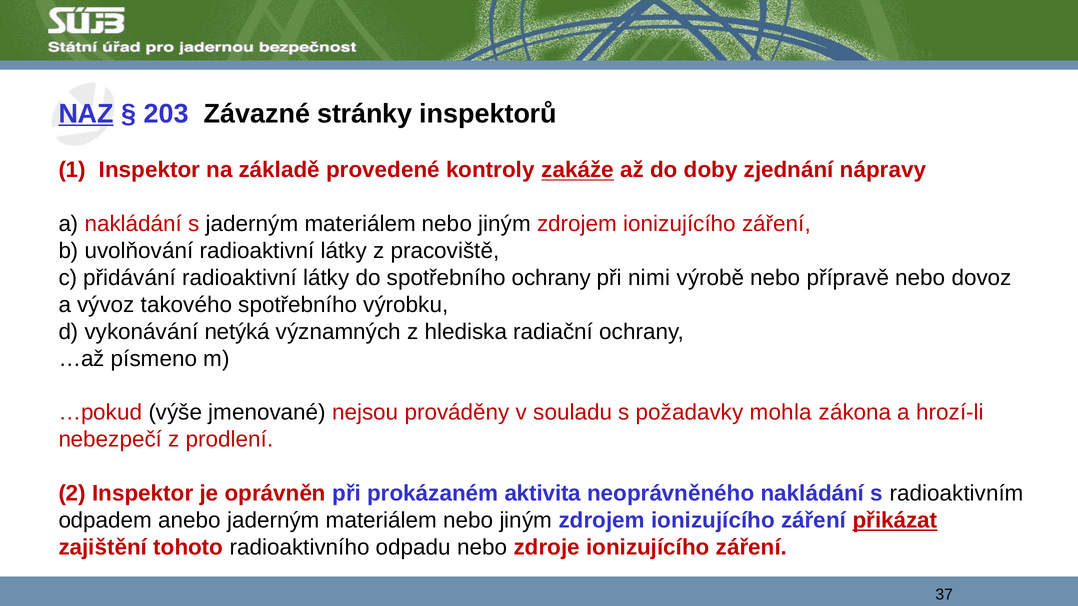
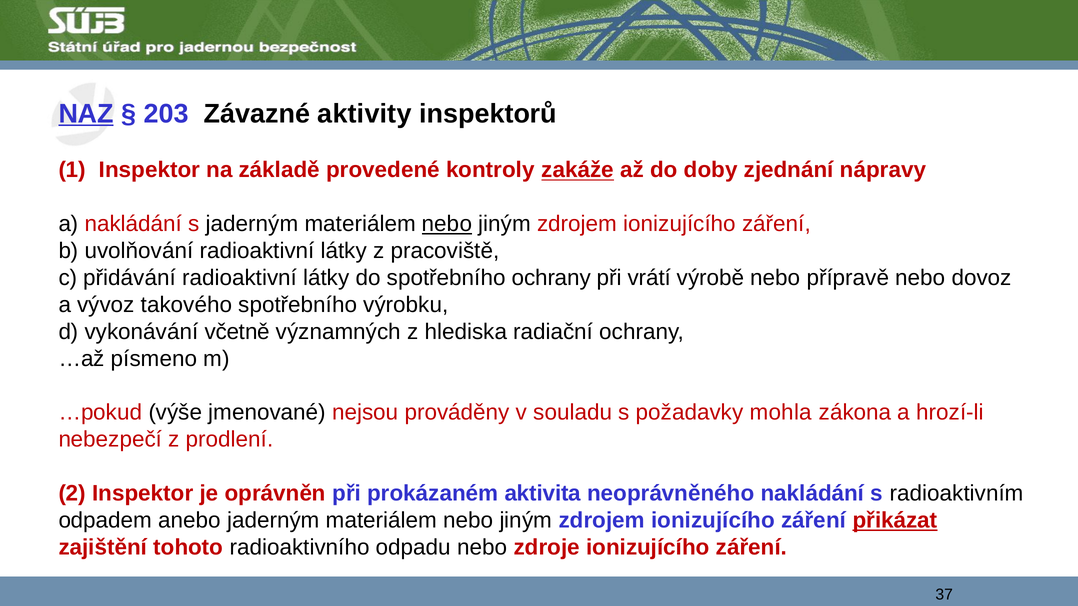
stránky: stránky -> aktivity (365, 114)
nebo underline: none -> present (447, 224)
nimi: nimi -> vrátí (649, 278)
netýká: netýká -> včetně (237, 332)
